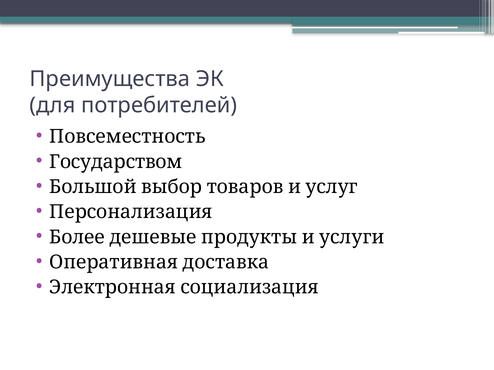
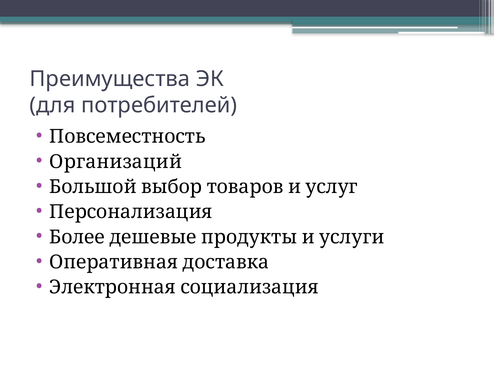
Государством: Государством -> Организаций (116, 162)
